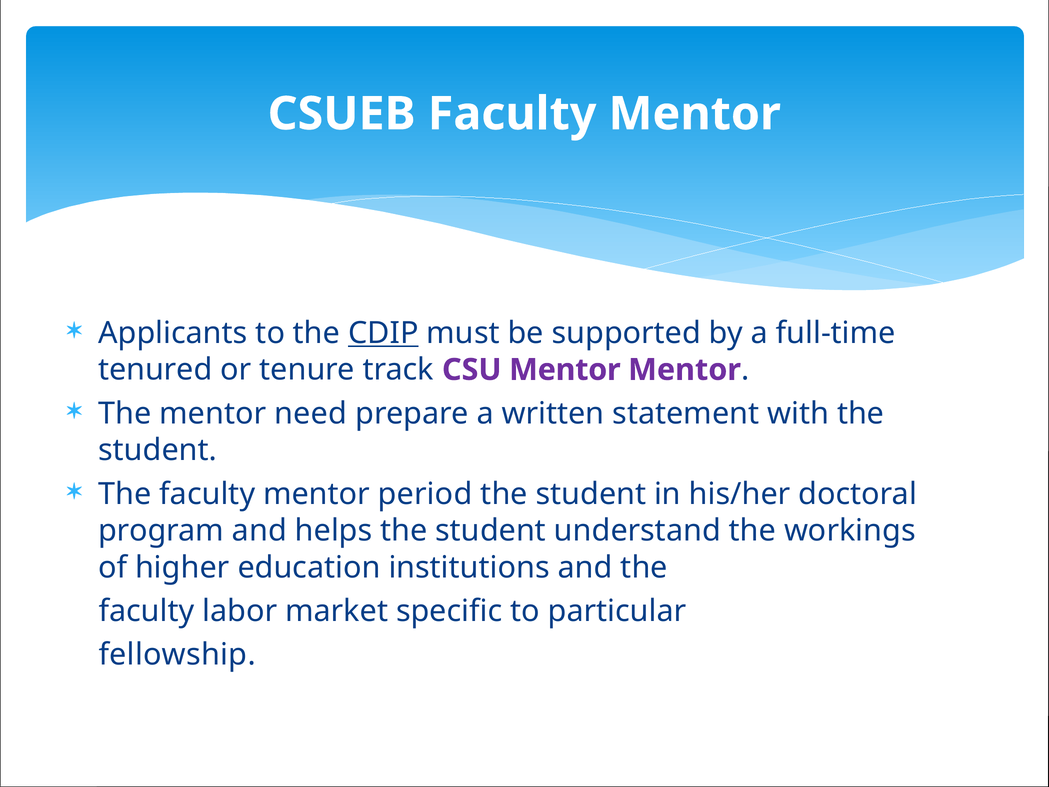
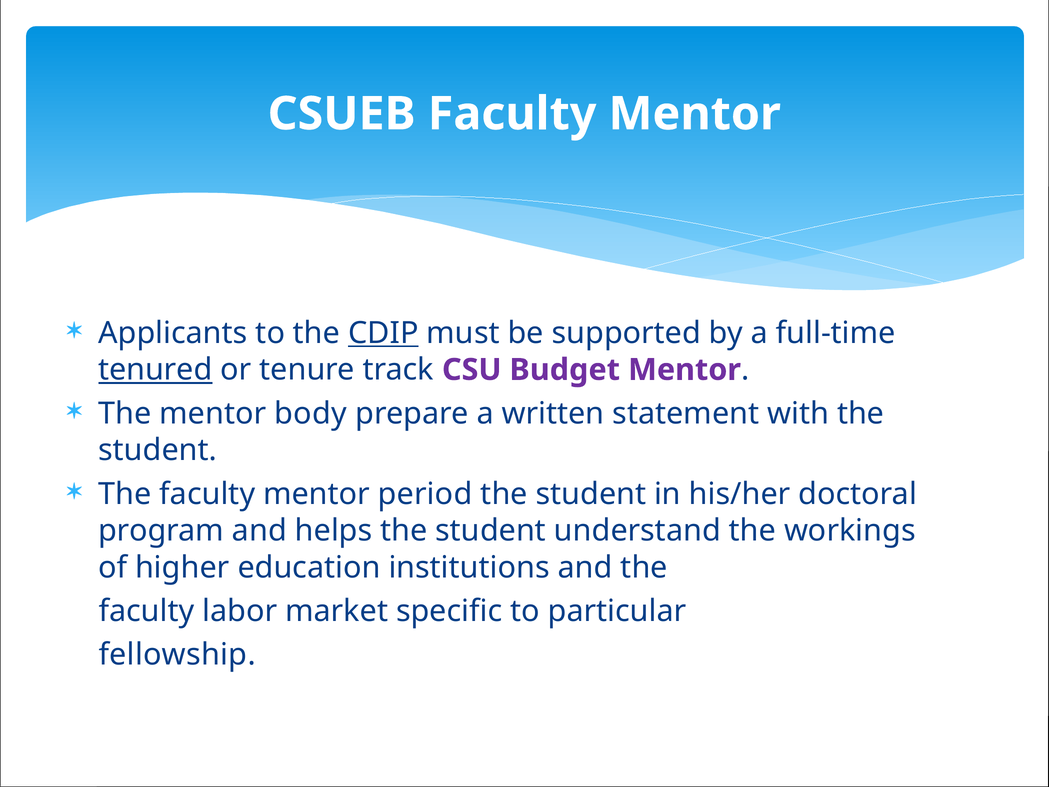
tenured underline: none -> present (155, 370)
CSU Mentor: Mentor -> Budget (565, 370)
need: need -> body (311, 413)
